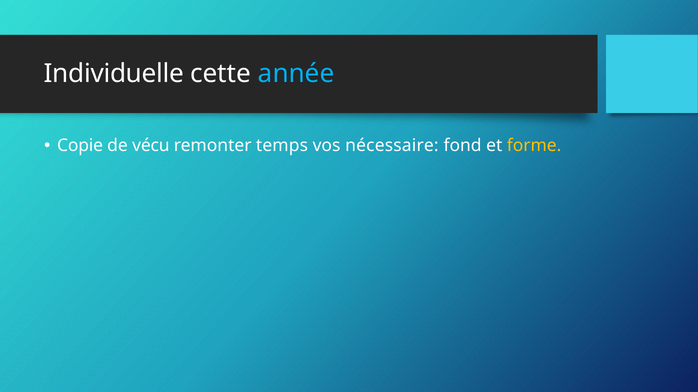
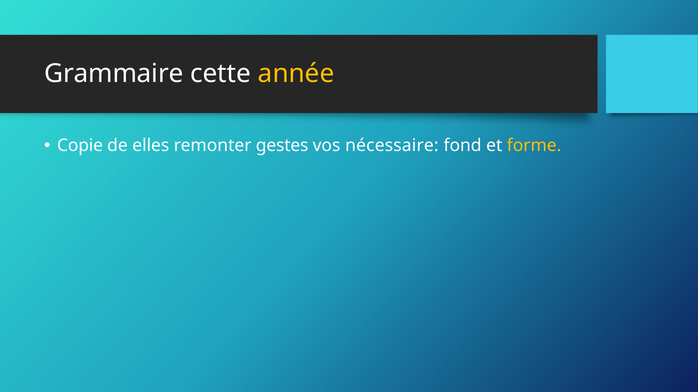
Individuelle: Individuelle -> Grammaire (114, 74)
année colour: light blue -> yellow (296, 74)
vécu: vécu -> elles (151, 146)
temps: temps -> gestes (282, 146)
